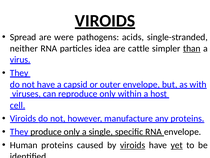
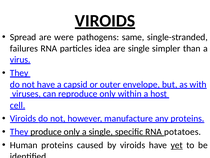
acids: acids -> same (133, 37)
neither: neither -> failures (24, 48)
are cattle: cattle -> single (139, 48)
than underline: present -> none (192, 48)
envelope: envelope -> potatoes (183, 131)
viroids underline: present -> none (133, 145)
